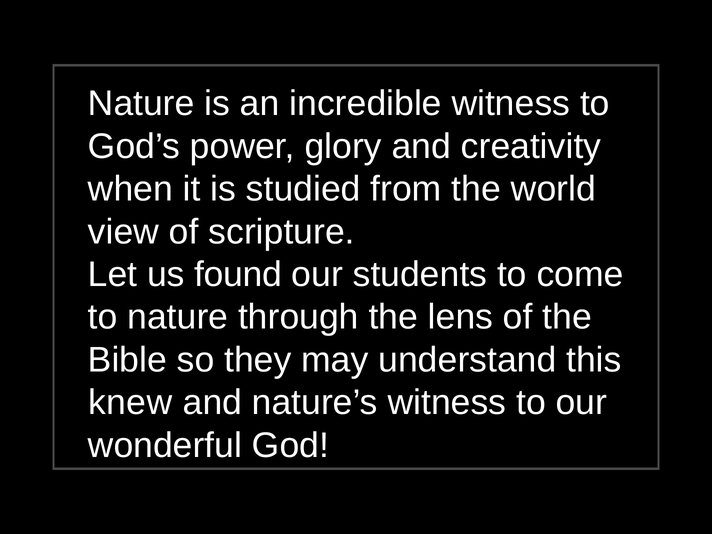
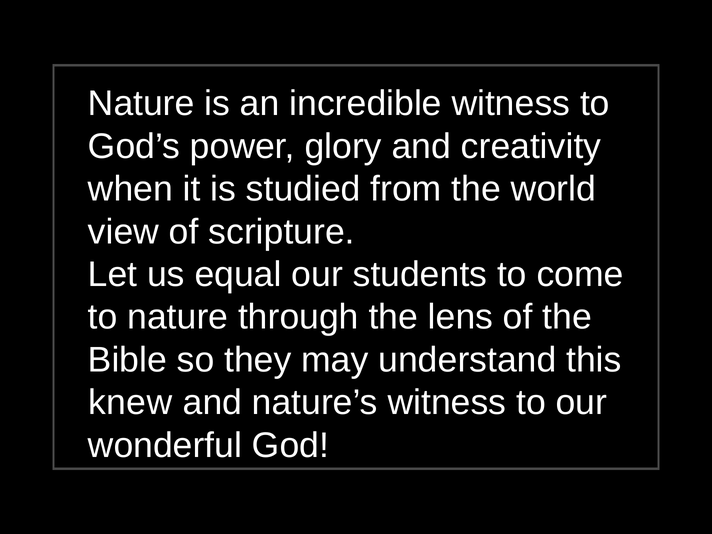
found: found -> equal (238, 275)
